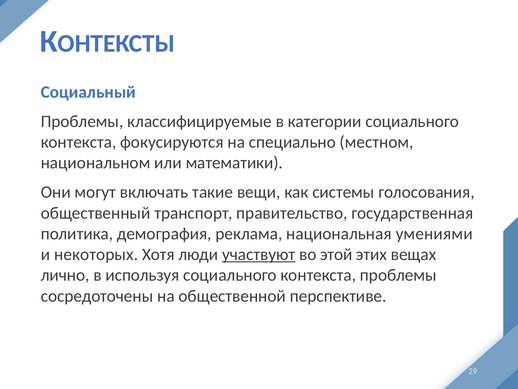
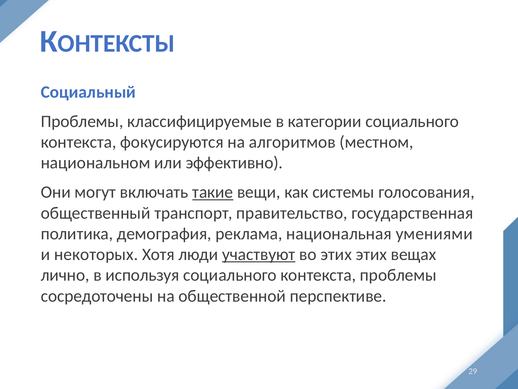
специально: специально -> алгоритмов (292, 142)
математики: математики -> эффективно (234, 163)
такие underline: none -> present (213, 192)
во этой: этой -> этих (336, 254)
